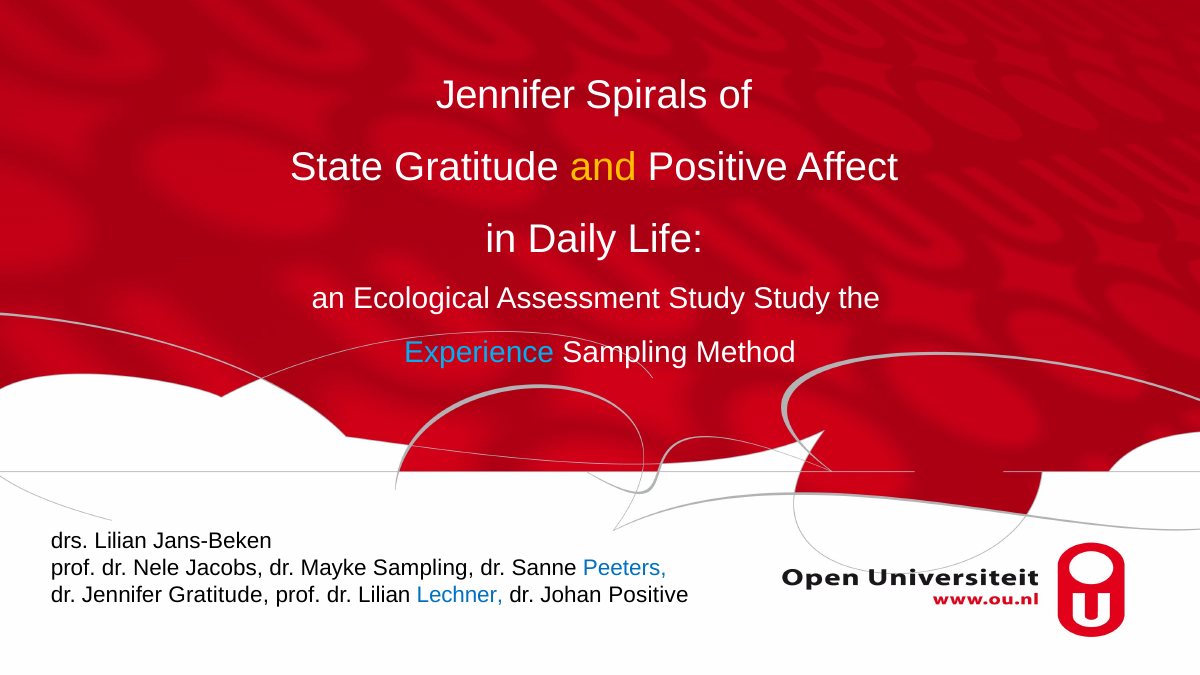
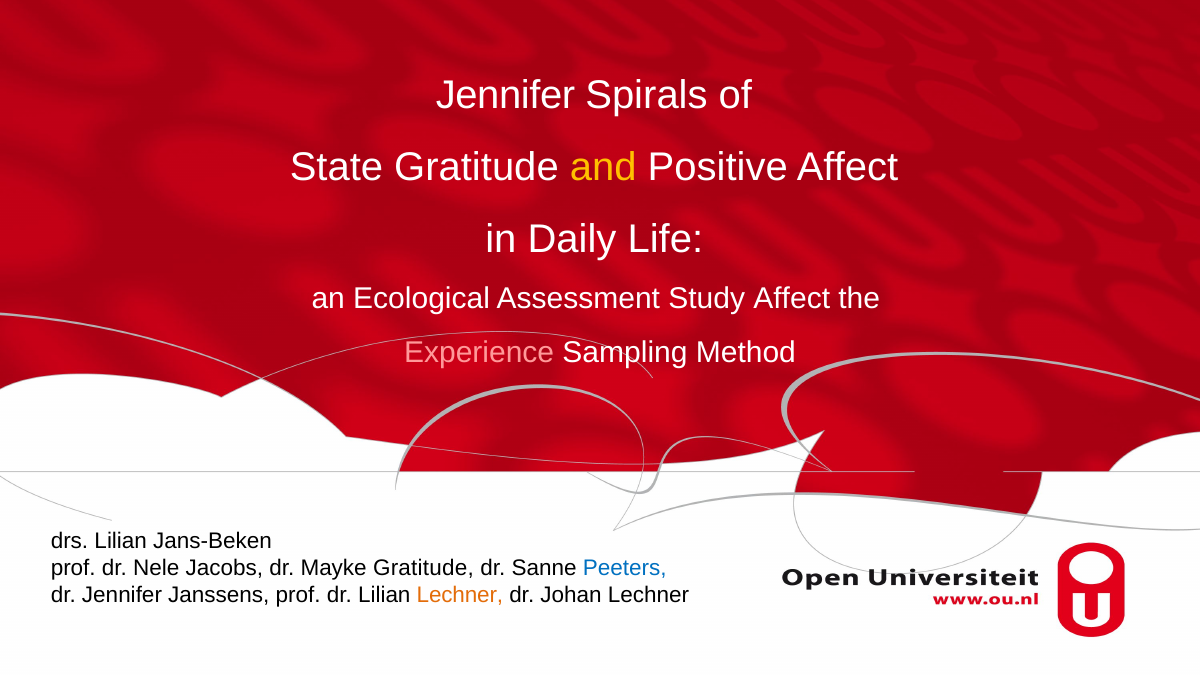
Study Study: Study -> Affect (792, 298)
Experience colour: light blue -> pink (479, 352)
Mayke Sampling: Sampling -> Gratitude (423, 568)
Jennifer Gratitude: Gratitude -> Janssens (219, 595)
Lechner colour: blue -> orange (460, 595)
Johan Positive: Positive -> Lechner (649, 595)
